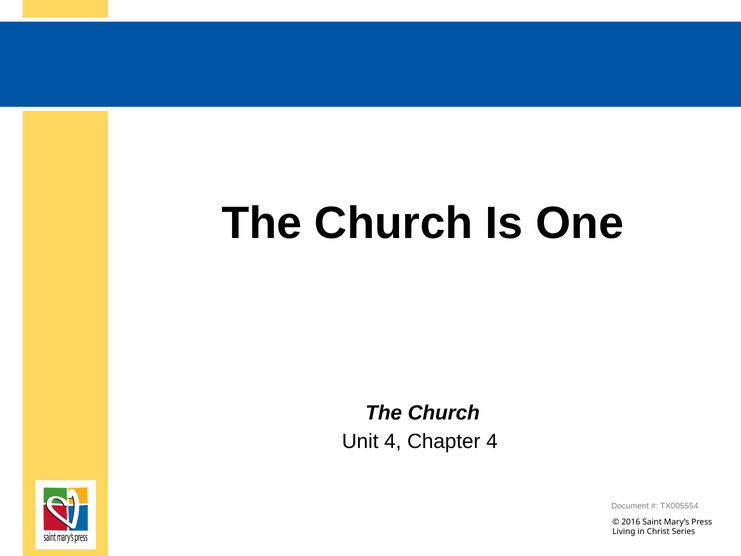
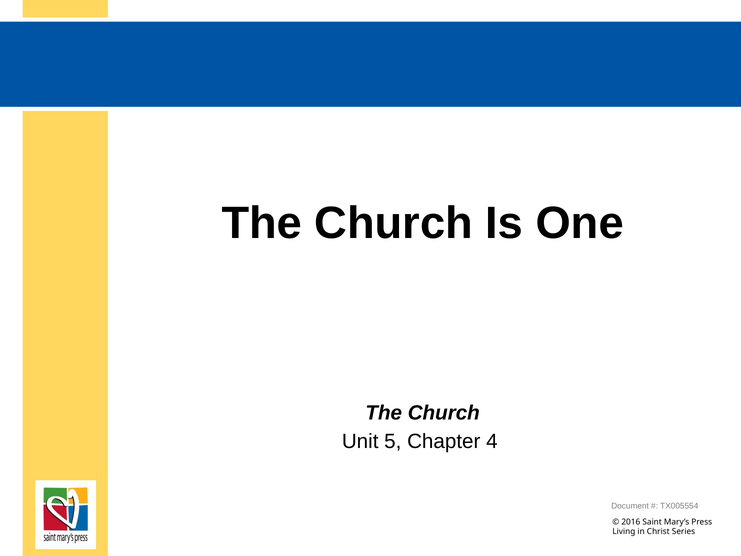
Unit 4: 4 -> 5 (393, 441)
